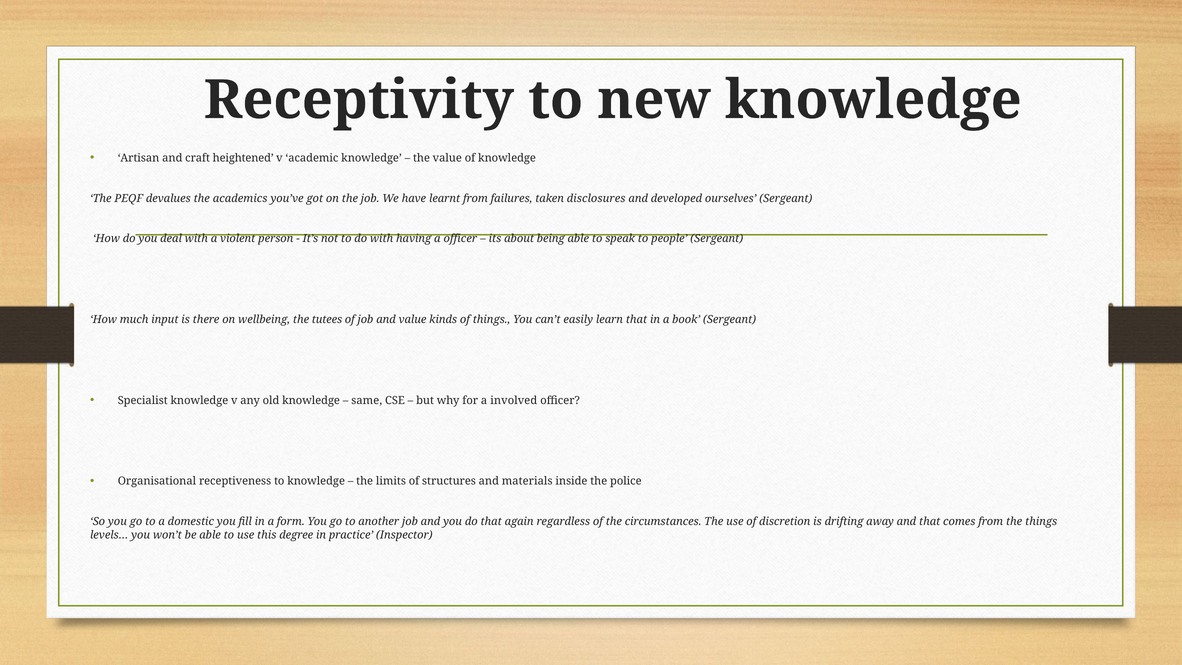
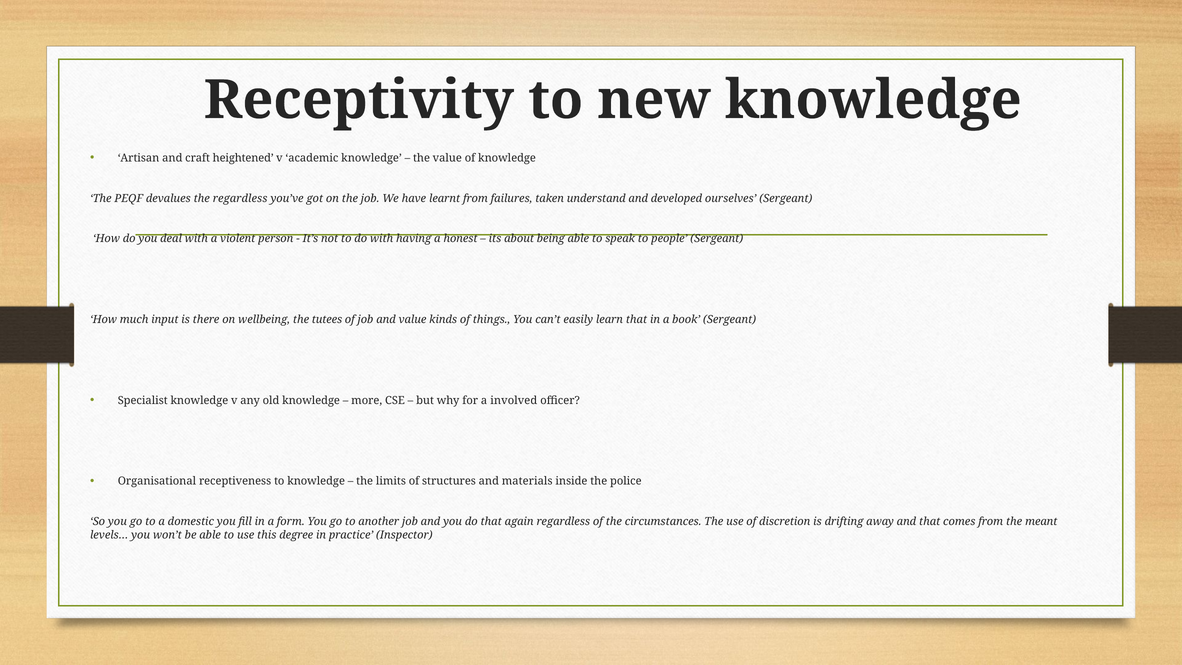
the academics: academics -> regardless (240, 198)
disclosures: disclosures -> understand (596, 198)
a officer: officer -> honest (460, 239)
same: same -> more (367, 400)
the things: things -> meant (1041, 522)
